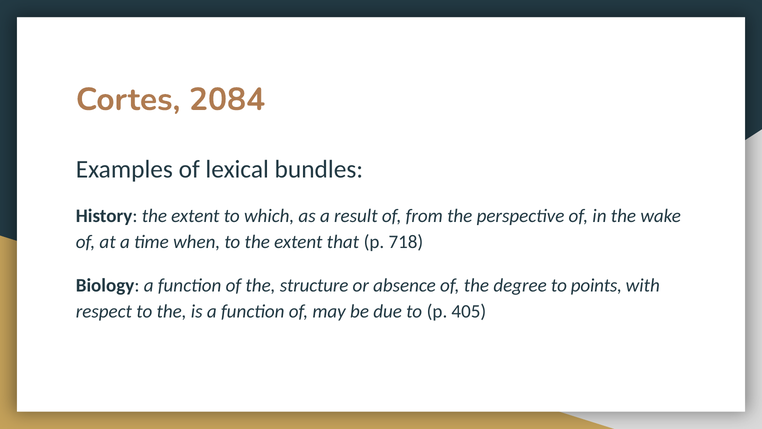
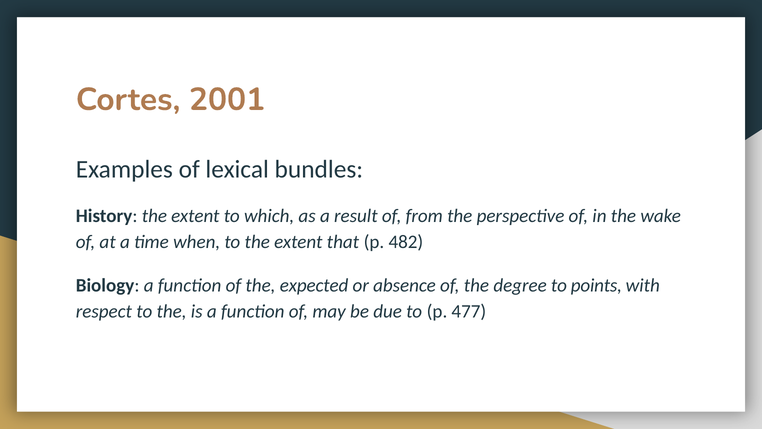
2084: 2084 -> 2001 (227, 99)
718: 718 -> 482 (406, 242)
structure: structure -> expected (314, 285)
405: 405 -> 477 (469, 311)
